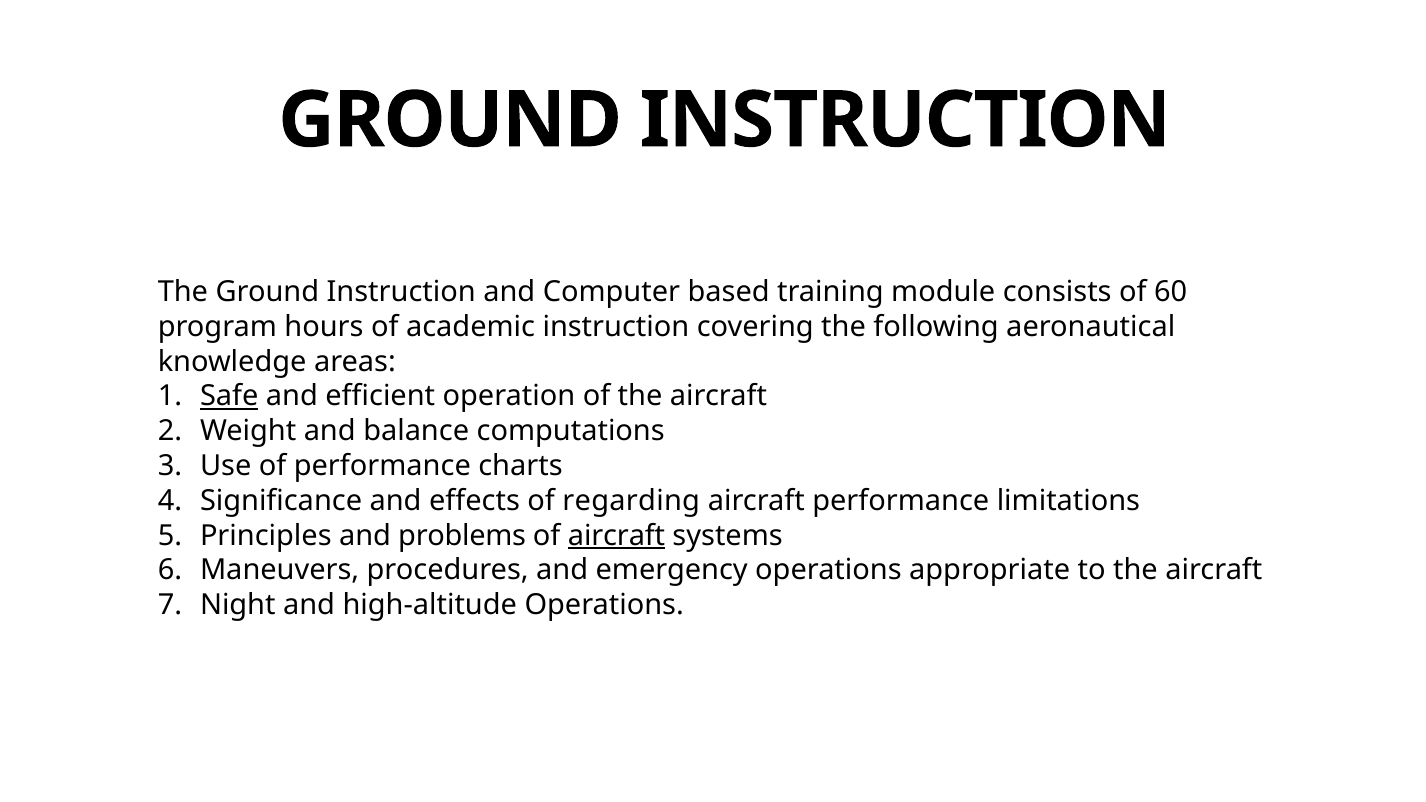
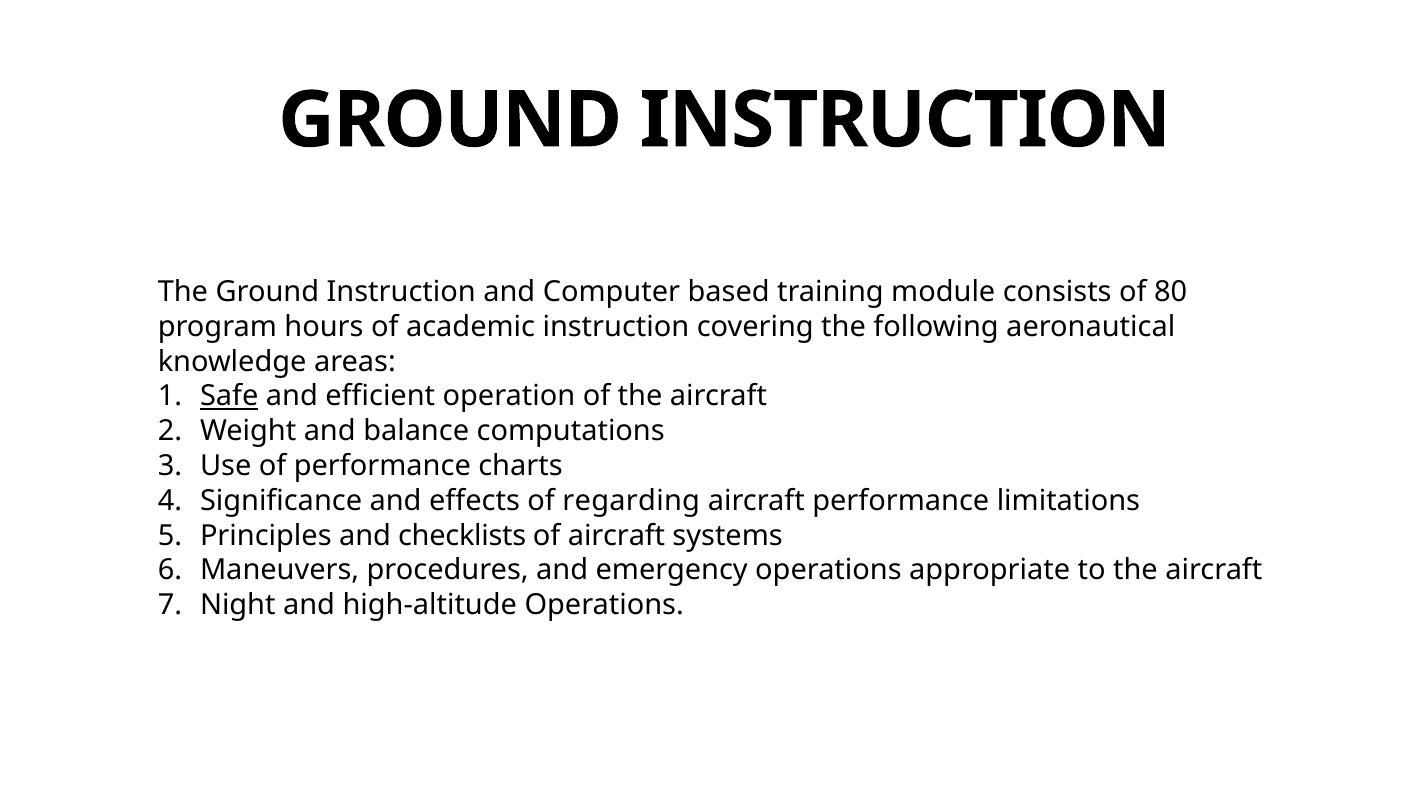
60: 60 -> 80 (1171, 292)
problems: problems -> checklists (462, 536)
aircraft underline: present -> none (617, 536)
